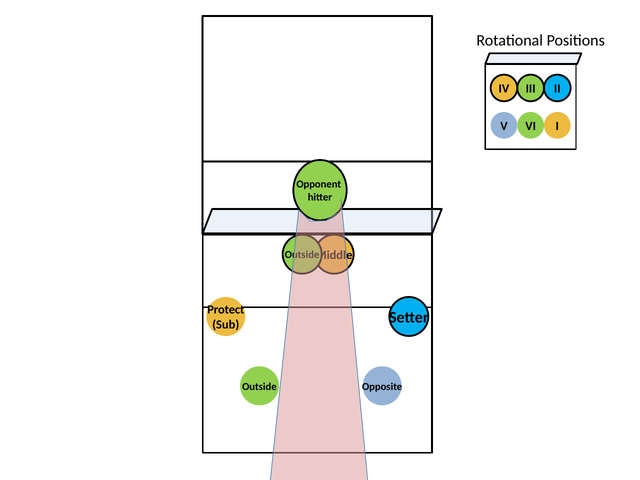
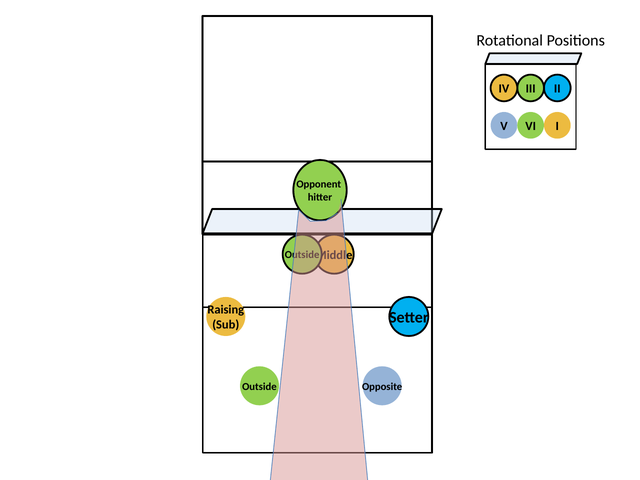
Protect: Protect -> Raising (226, 310)
